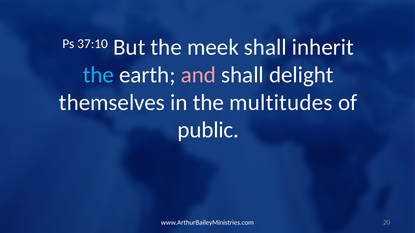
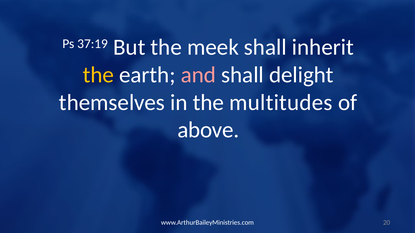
37:10: 37:10 -> 37:19 (93, 44)
the colour: light blue -> yellow (98, 75)
public: public -> above (208, 130)
